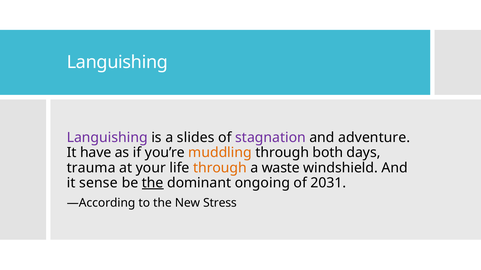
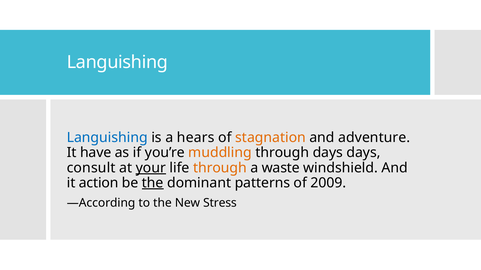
Languishing colour: purple -> blue (107, 138)
slides: slides -> hears (196, 138)
stagnation colour: purple -> orange (271, 138)
through both: both -> days (328, 153)
trauma: trauma -> consult (91, 168)
your underline: none -> present (151, 168)
sense: sense -> action (99, 183)
ongoing: ongoing -> patterns (262, 183)
2031: 2031 -> 2009 (328, 183)
